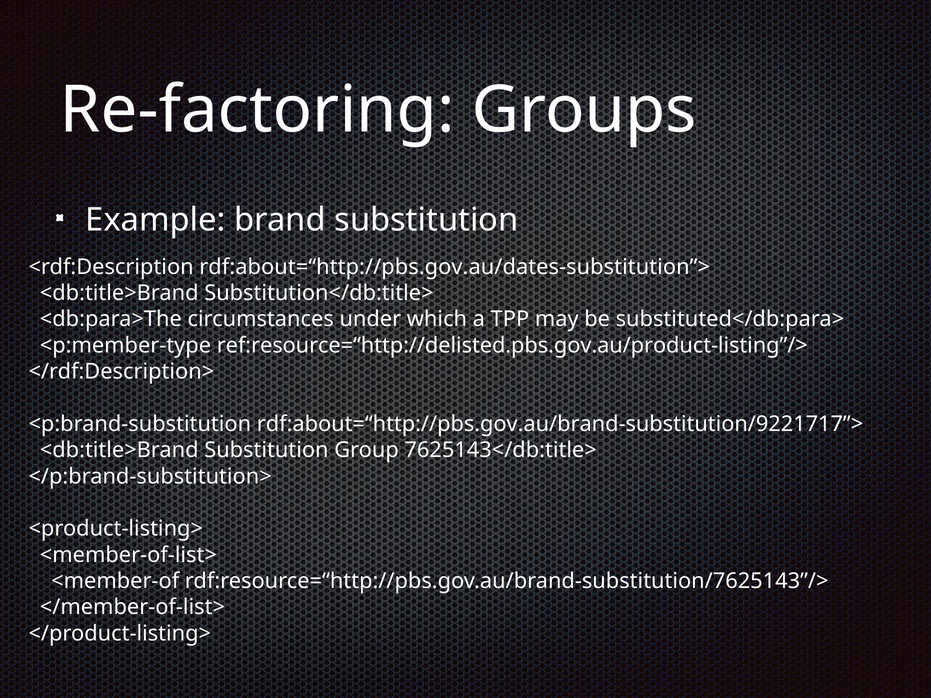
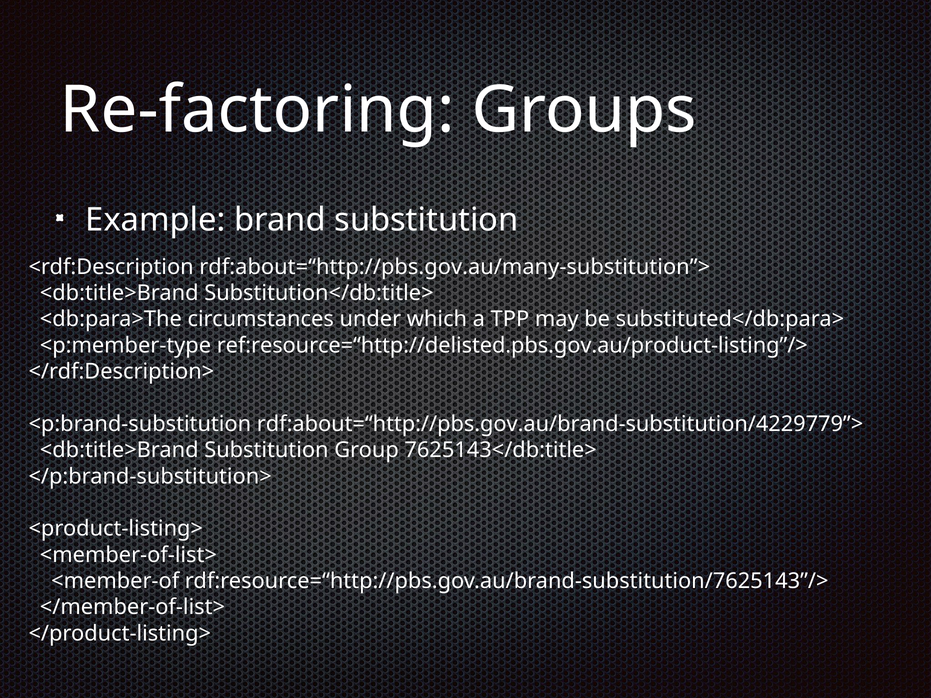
rdf:about=“http://pbs.gov.au/dates-substitution”>: rdf:about=“http://pbs.gov.au/dates-substitution”> -> rdf:about=“http://pbs.gov.au/many-substitution”> (455, 267)
rdf:about=“http://pbs.gov.au/brand-substitution/9221717”>: rdf:about=“http://pbs.gov.au/brand-substitution/9221717”> -> rdf:about=“http://pbs.gov.au/brand-substitution/4229779”> (560, 424)
